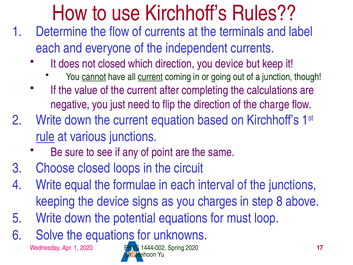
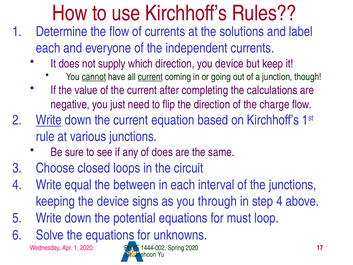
terminals: terminals -> solutions (242, 32)
not closed: closed -> supply (112, 64)
Write underline: none -> present (49, 120)
rule underline: present -> none (45, 137)
of point: point -> does (162, 152)
formulae: formulae -> between (135, 185)
charges: charges -> through (217, 201)
step 8: 8 -> 4 (279, 201)
